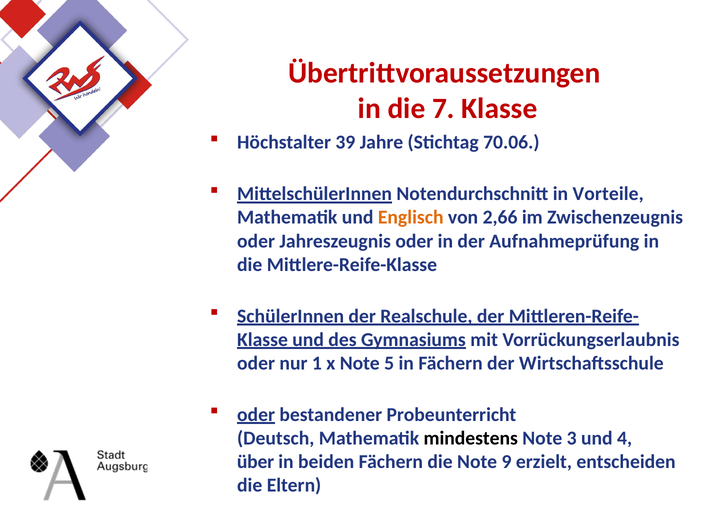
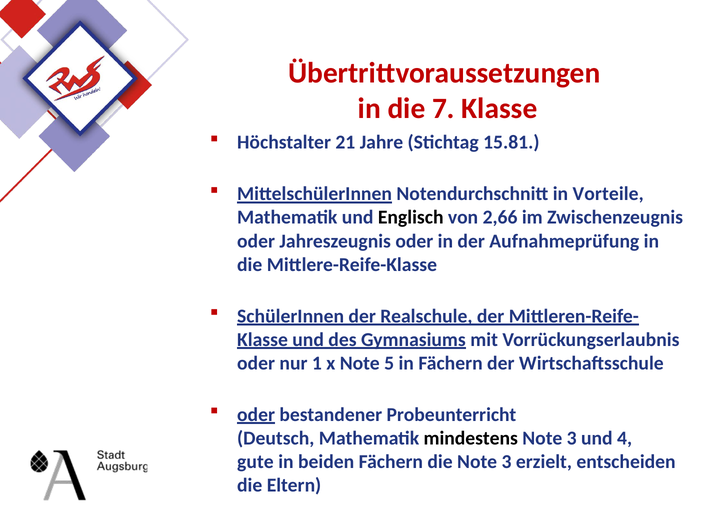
39: 39 -> 21 (345, 142)
70.06: 70.06 -> 15.81 (511, 142)
Englisch colour: orange -> black (411, 217)
über: über -> gute (255, 461)
die Note 9: 9 -> 3 (507, 461)
